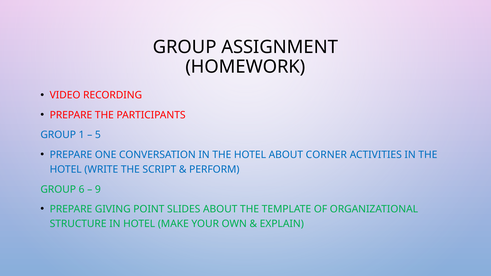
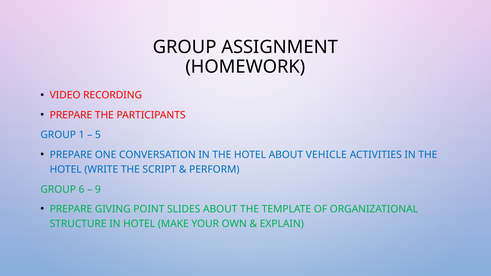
CORNER: CORNER -> VEHICLE (326, 155)
